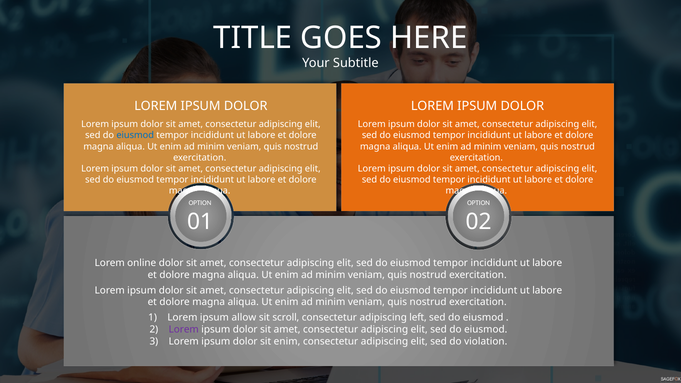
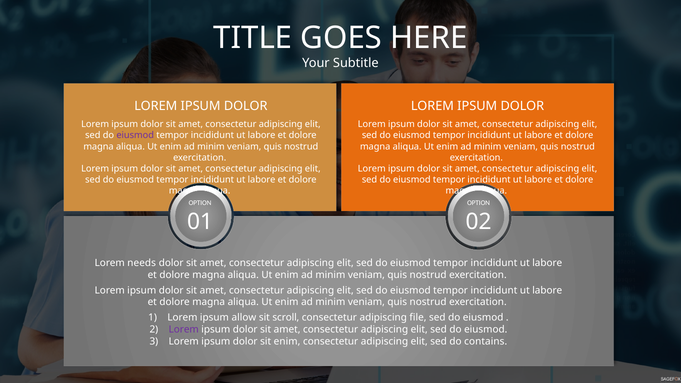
eiusmod colour: blue -> purple (135, 135)
online: online -> needs (142, 263)
left: left -> file (418, 318)
violation: violation -> contains (486, 341)
